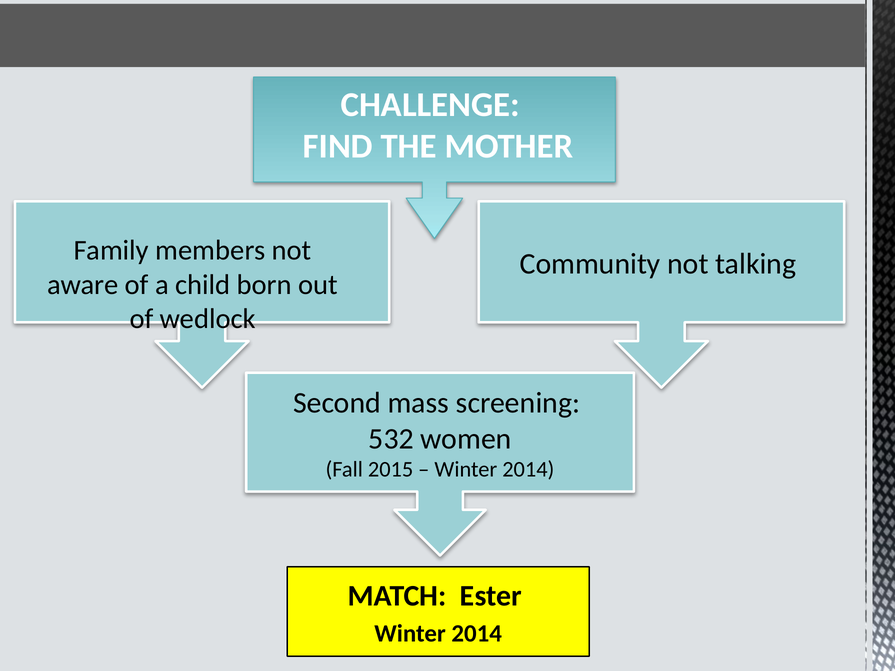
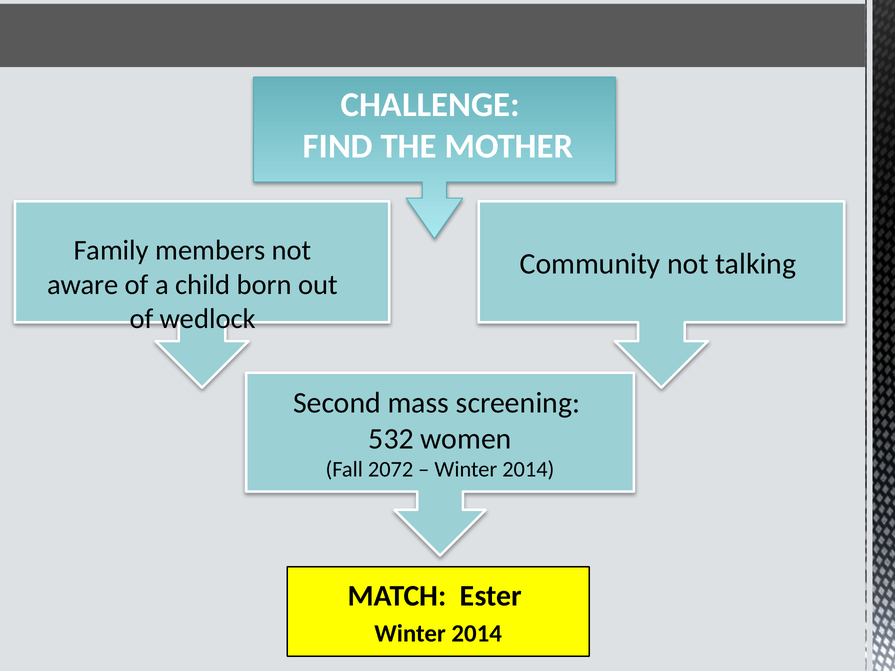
2015: 2015 -> 2072 (391, 470)
